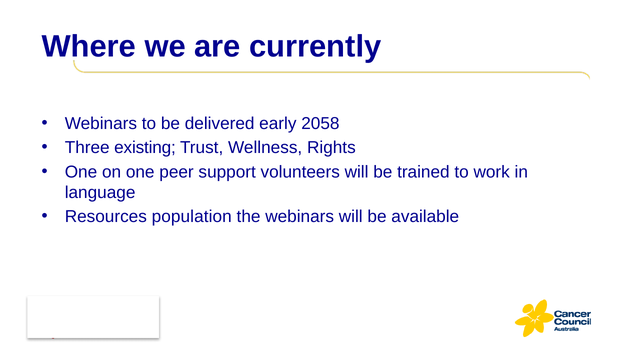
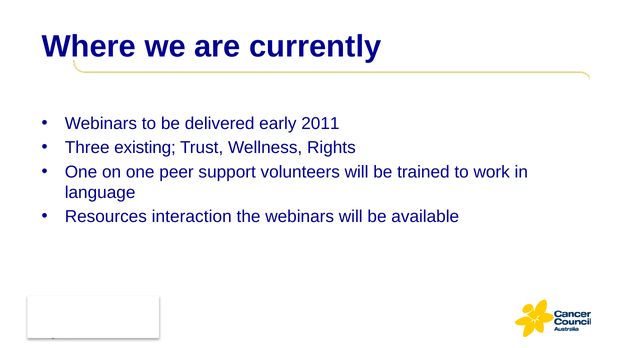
2058: 2058 -> 2011 (320, 124)
population: population -> interaction (192, 216)
